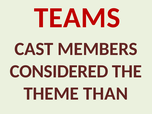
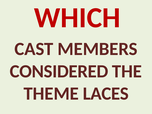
TEAMS: TEAMS -> WHICH (77, 18)
THAN: THAN -> LACES (106, 94)
